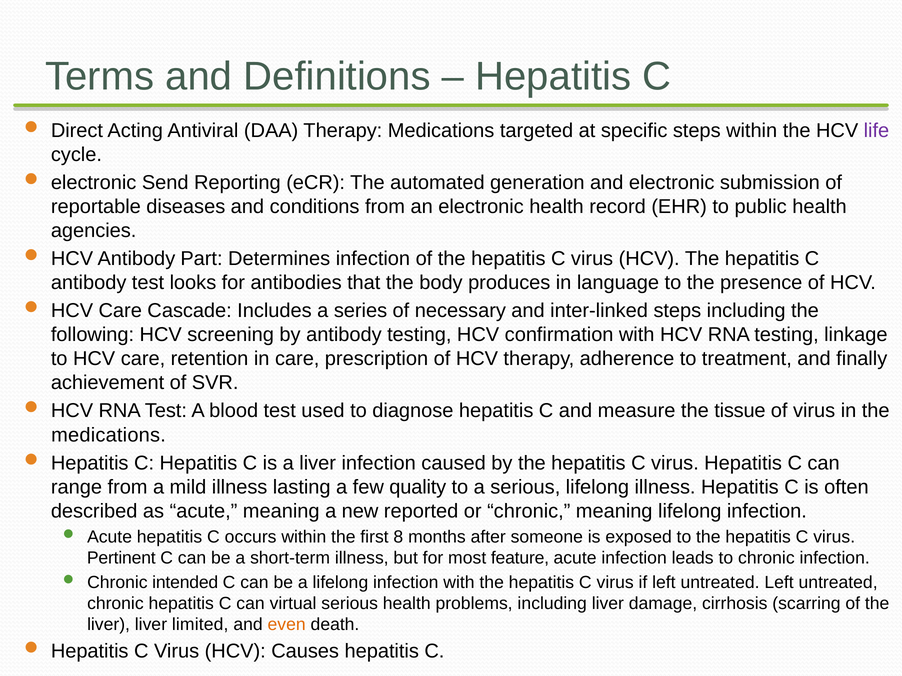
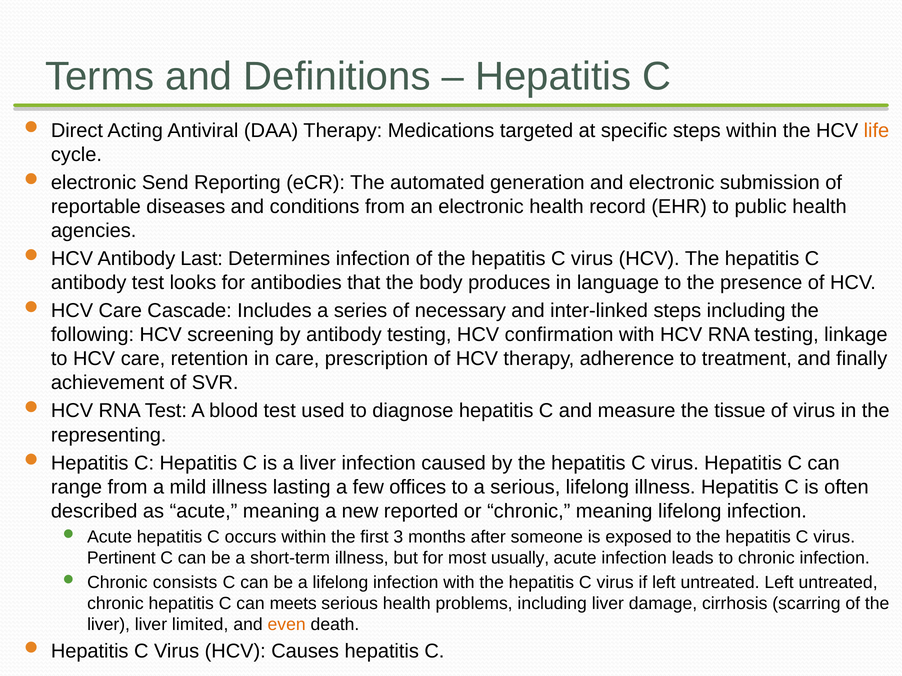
life colour: purple -> orange (876, 131)
Part: Part -> Last (202, 259)
medications: medications -> representing (109, 435)
quality: quality -> offices (418, 487)
8: 8 -> 3 (398, 537)
feature: feature -> usually (520, 558)
intended: intended -> consists (185, 583)
virtual: virtual -> meets (293, 604)
